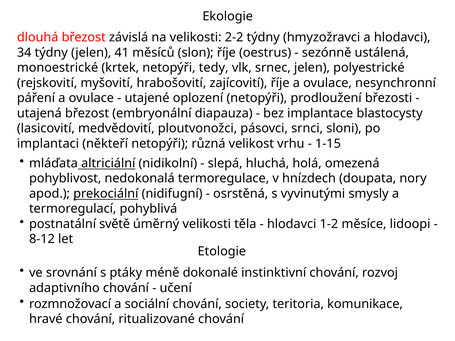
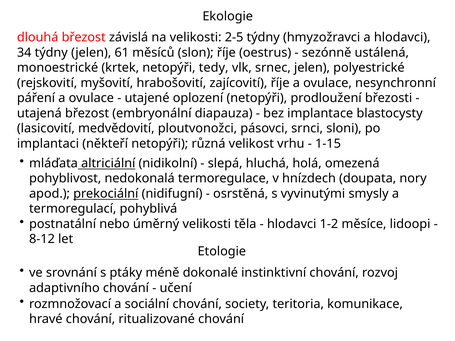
2-2: 2-2 -> 2-5 (234, 37)
41: 41 -> 61 (122, 53)
světě: světě -> nebo (115, 224)
